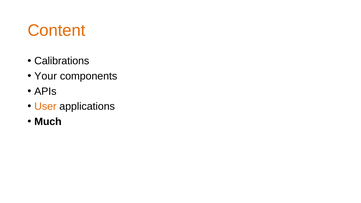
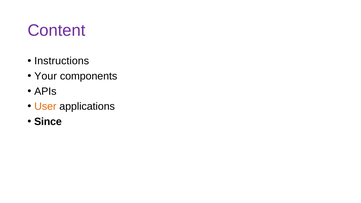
Content colour: orange -> purple (56, 30)
Calibrations: Calibrations -> Instructions (62, 61)
Much: Much -> Since (48, 122)
